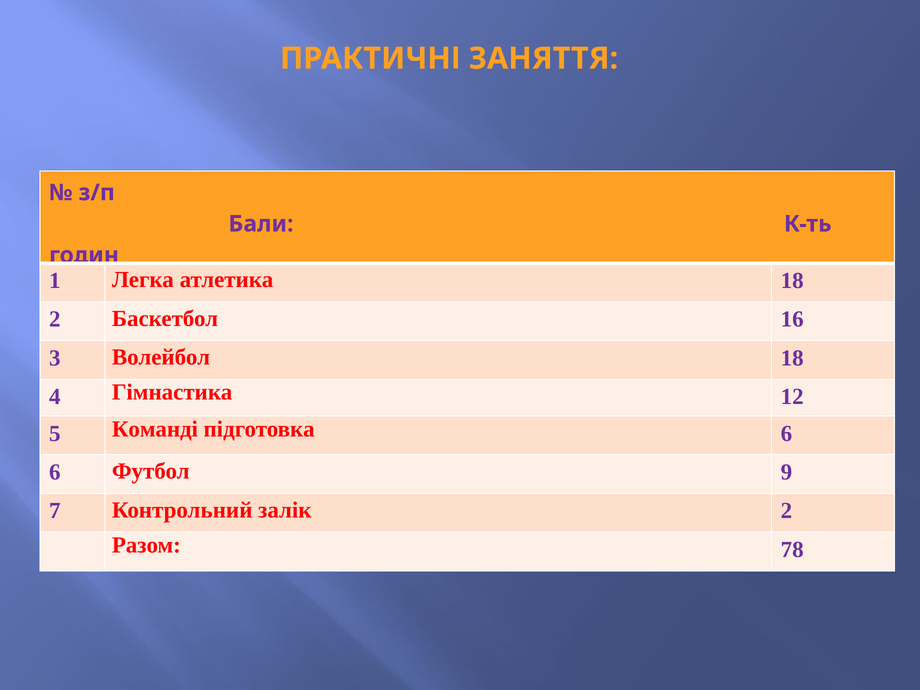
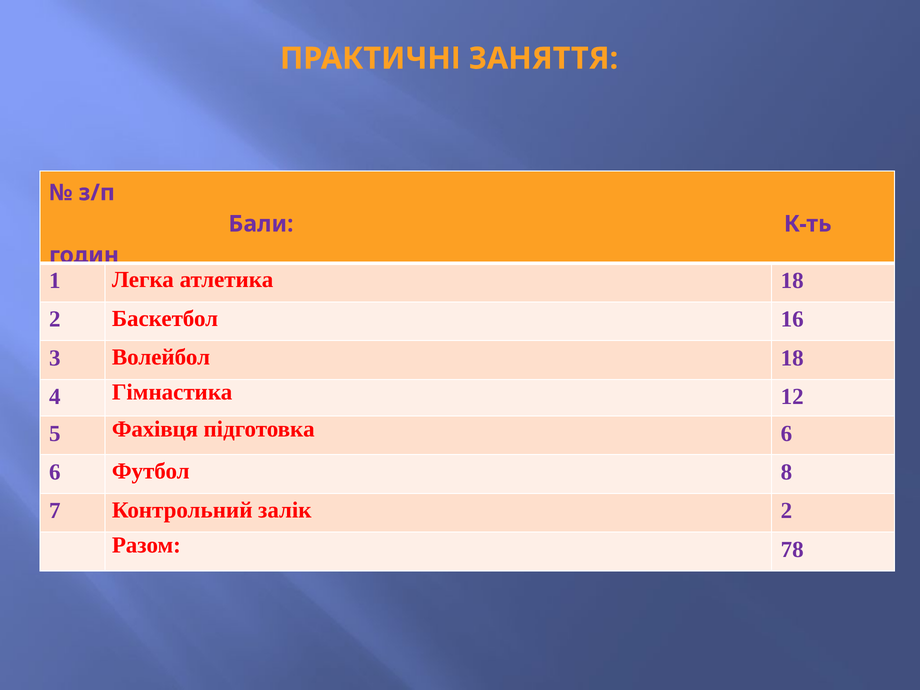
Команді: Команді -> Фахівця (155, 429)
9: 9 -> 8 (786, 472)
